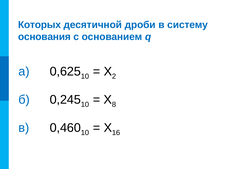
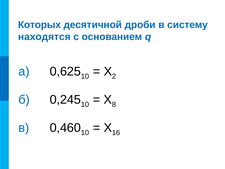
основания: основания -> находятся (44, 37)
